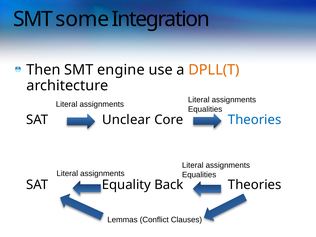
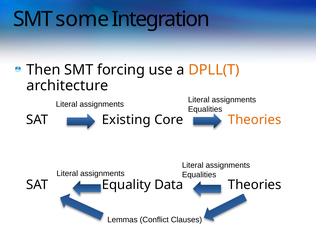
engine: engine -> forcing (121, 70)
Unclear: Unclear -> Existing (126, 120)
Theories colour: blue -> orange (255, 120)
Back: Back -> Data (169, 185)
